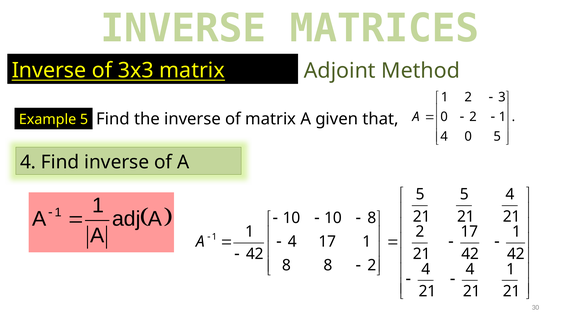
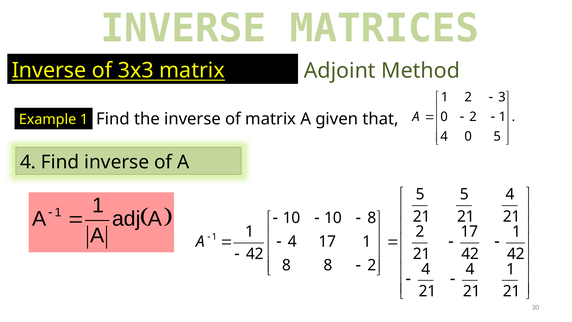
Example 5: 5 -> 1 (84, 119)
